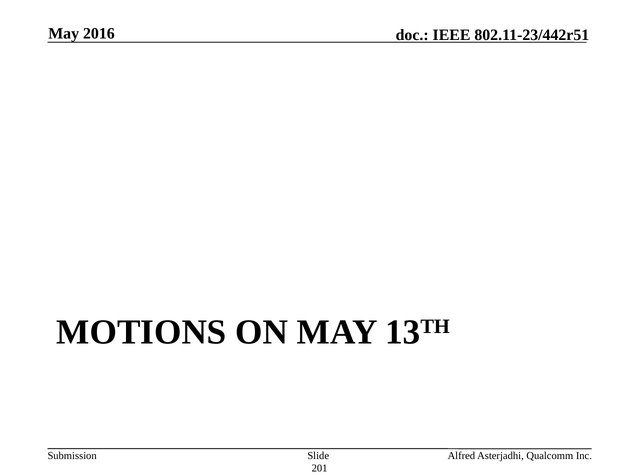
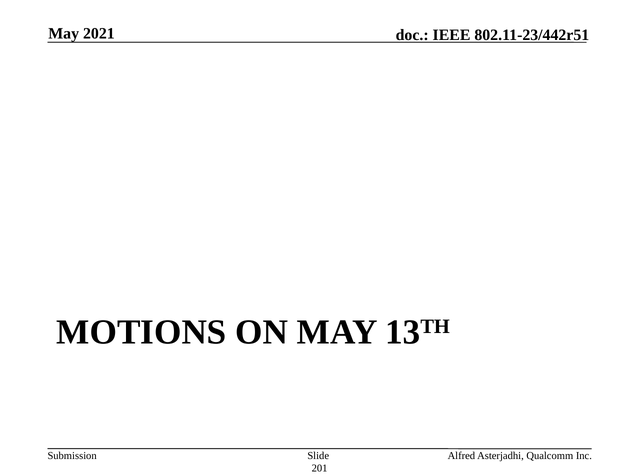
2016: 2016 -> 2021 (99, 34)
